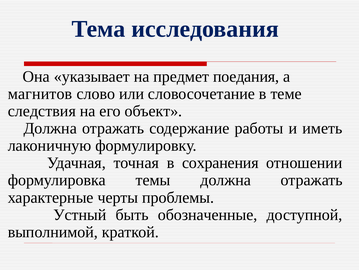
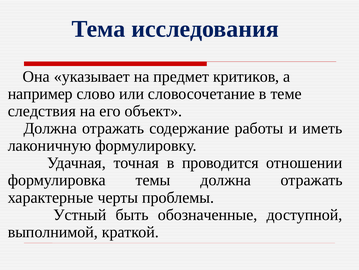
поедания: поедания -> критиков (246, 76)
магнитов: магнитов -> например (40, 94)
сохранения: сохранения -> проводится (220, 162)
